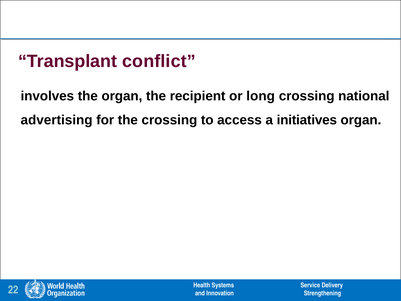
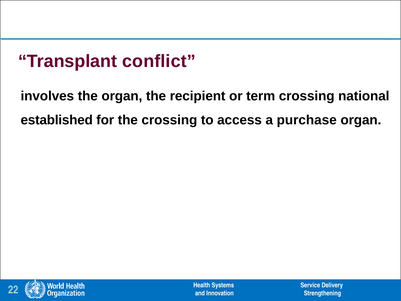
long: long -> term (261, 96)
advertising: advertising -> established (57, 120)
initiatives: initiatives -> purchase (307, 120)
